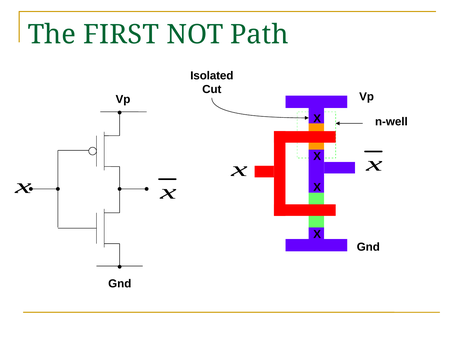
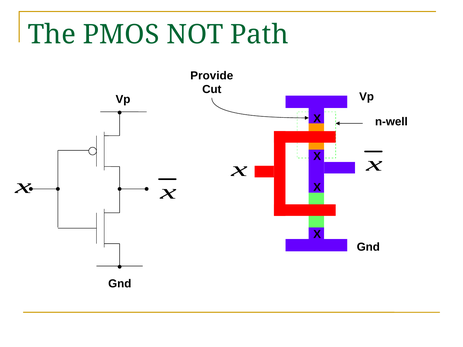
FIRST: FIRST -> PMOS (121, 34)
Isolated: Isolated -> Provide (212, 76)
